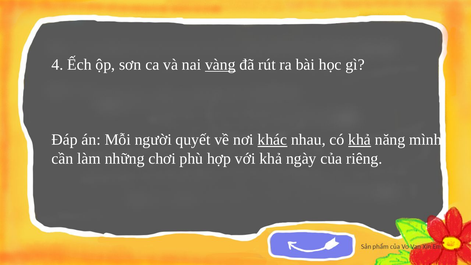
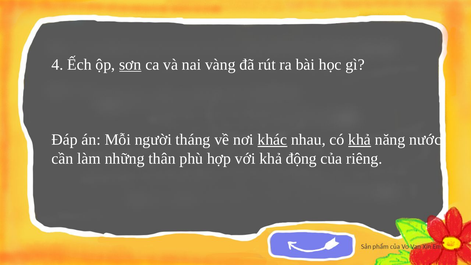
sơn underline: none -> present (130, 65)
vàng underline: present -> none (220, 65)
quyết: quyết -> tháng (193, 140)
mình: mình -> nước (425, 140)
chơi: chơi -> thân (162, 159)
ngày: ngày -> động (301, 159)
